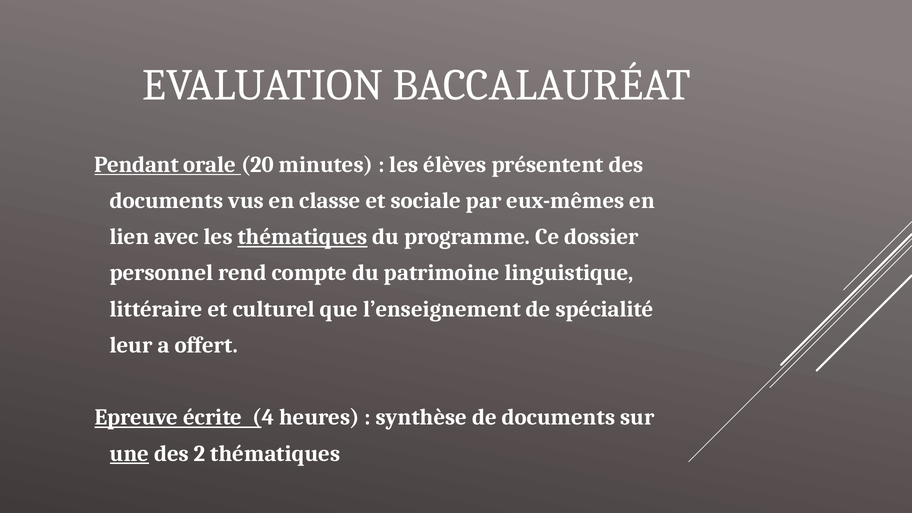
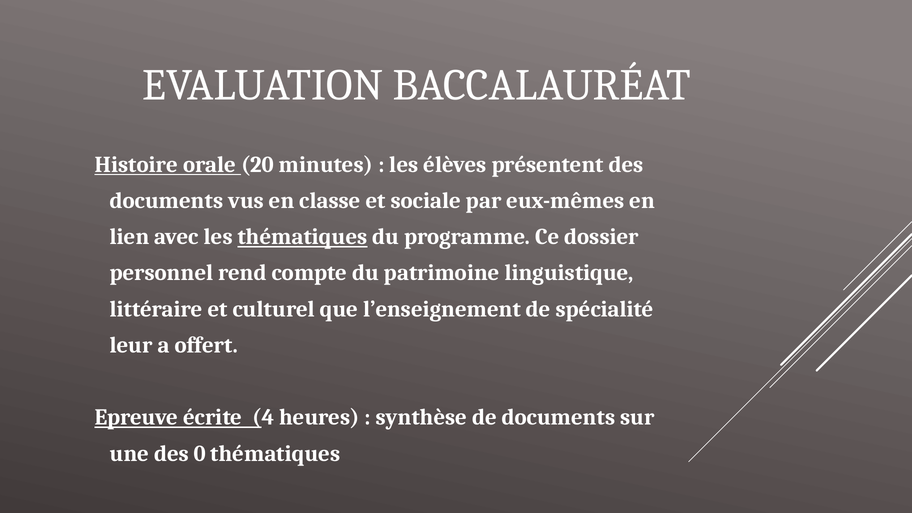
Pendant: Pendant -> Histoire (136, 165)
une underline: present -> none (129, 453)
2: 2 -> 0 (200, 453)
